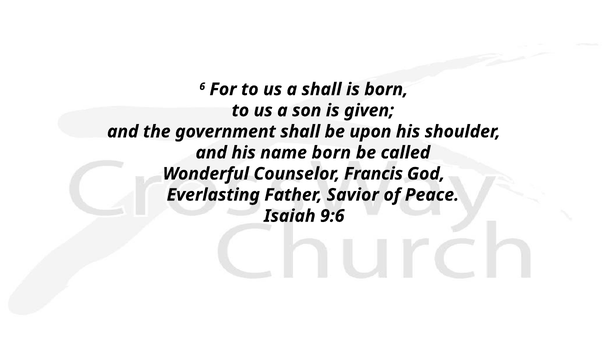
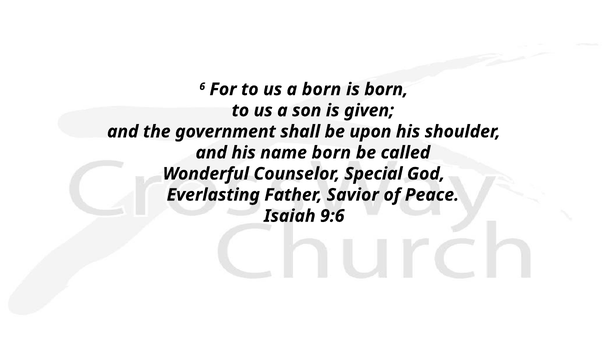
a shall: shall -> born (322, 89)
Francis: Francis -> Special (373, 174)
